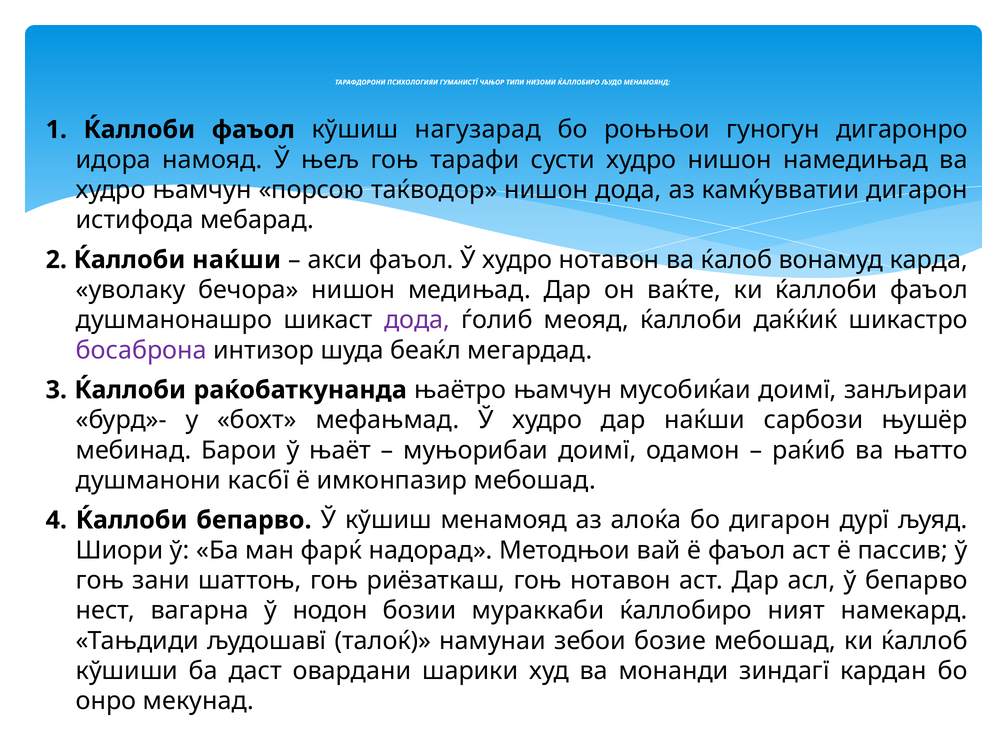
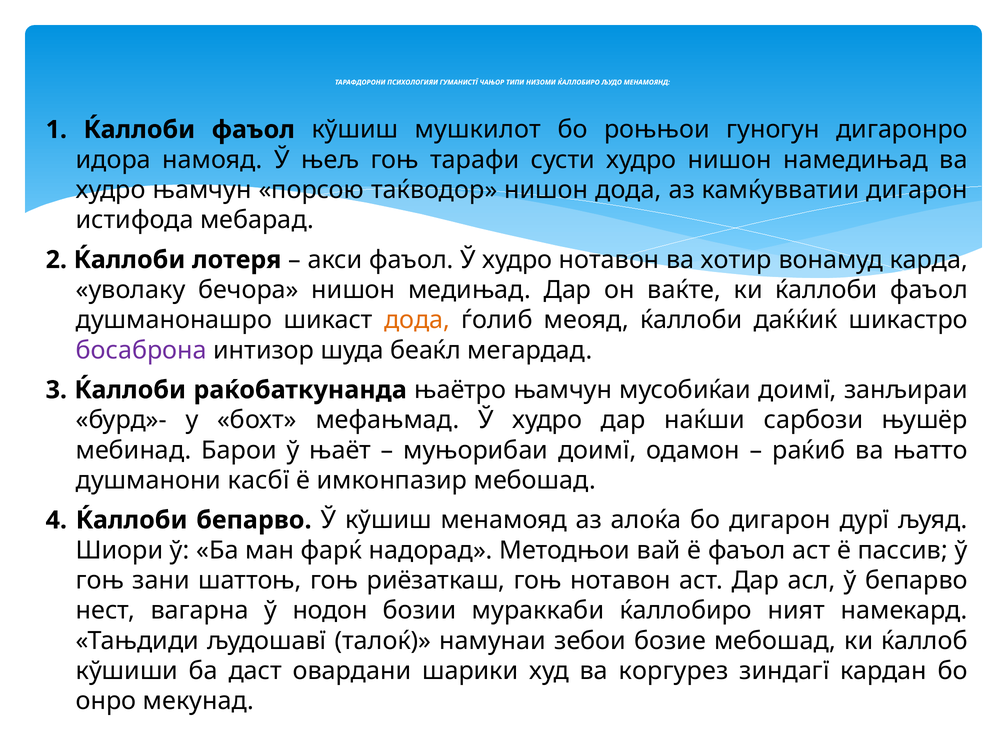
нагузарад: нагузарад -> мушкилот (478, 130)
Ќаллоби наќши: наќши -> лотеря (237, 260)
ќалоб: ќалоб -> хотир (736, 260)
дода colour: purple -> orange (417, 320)
монанди: монанди -> коргурез (674, 671)
